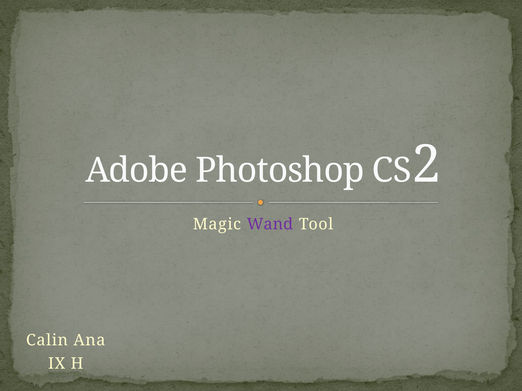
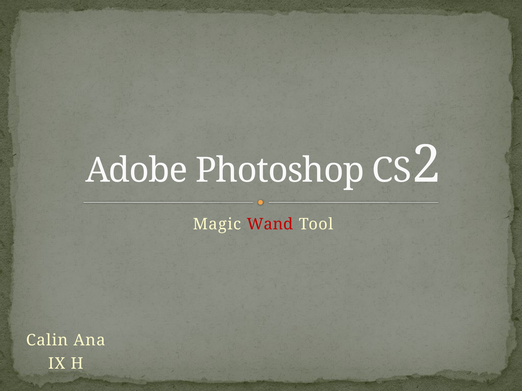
Wand colour: purple -> red (270, 225)
